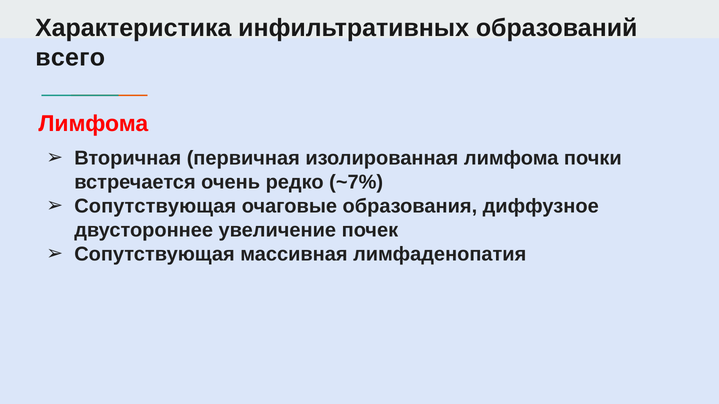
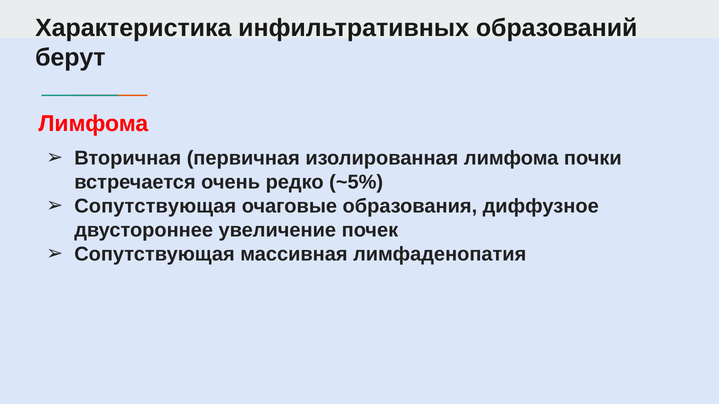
всего: всего -> берут (70, 58)
~7%: ~7% -> ~5% (356, 182)
